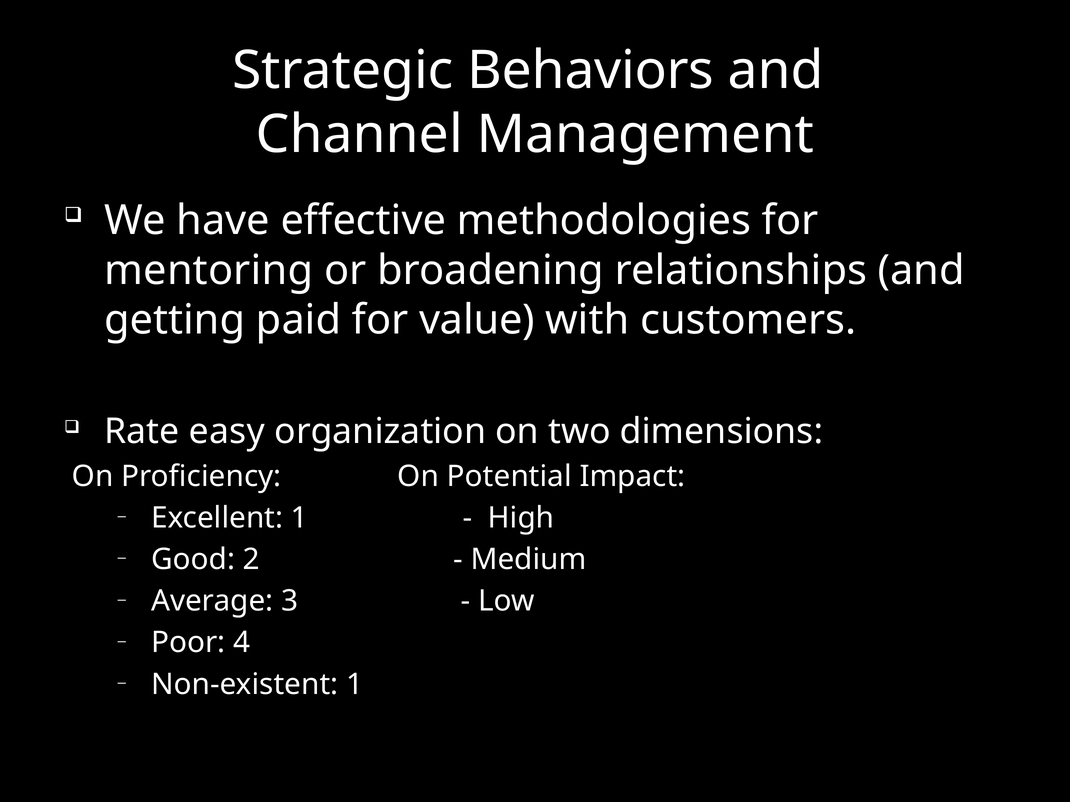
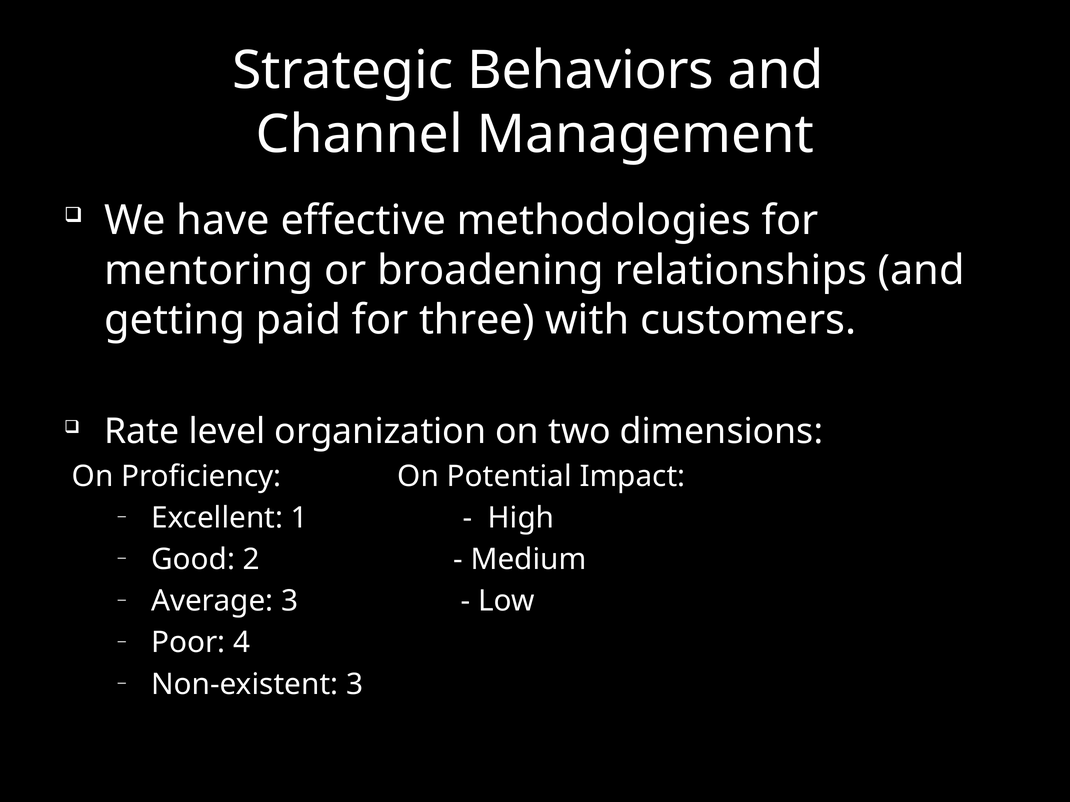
value: value -> three (477, 320)
easy: easy -> level (227, 432)
Non-existent 1: 1 -> 3 (355, 685)
